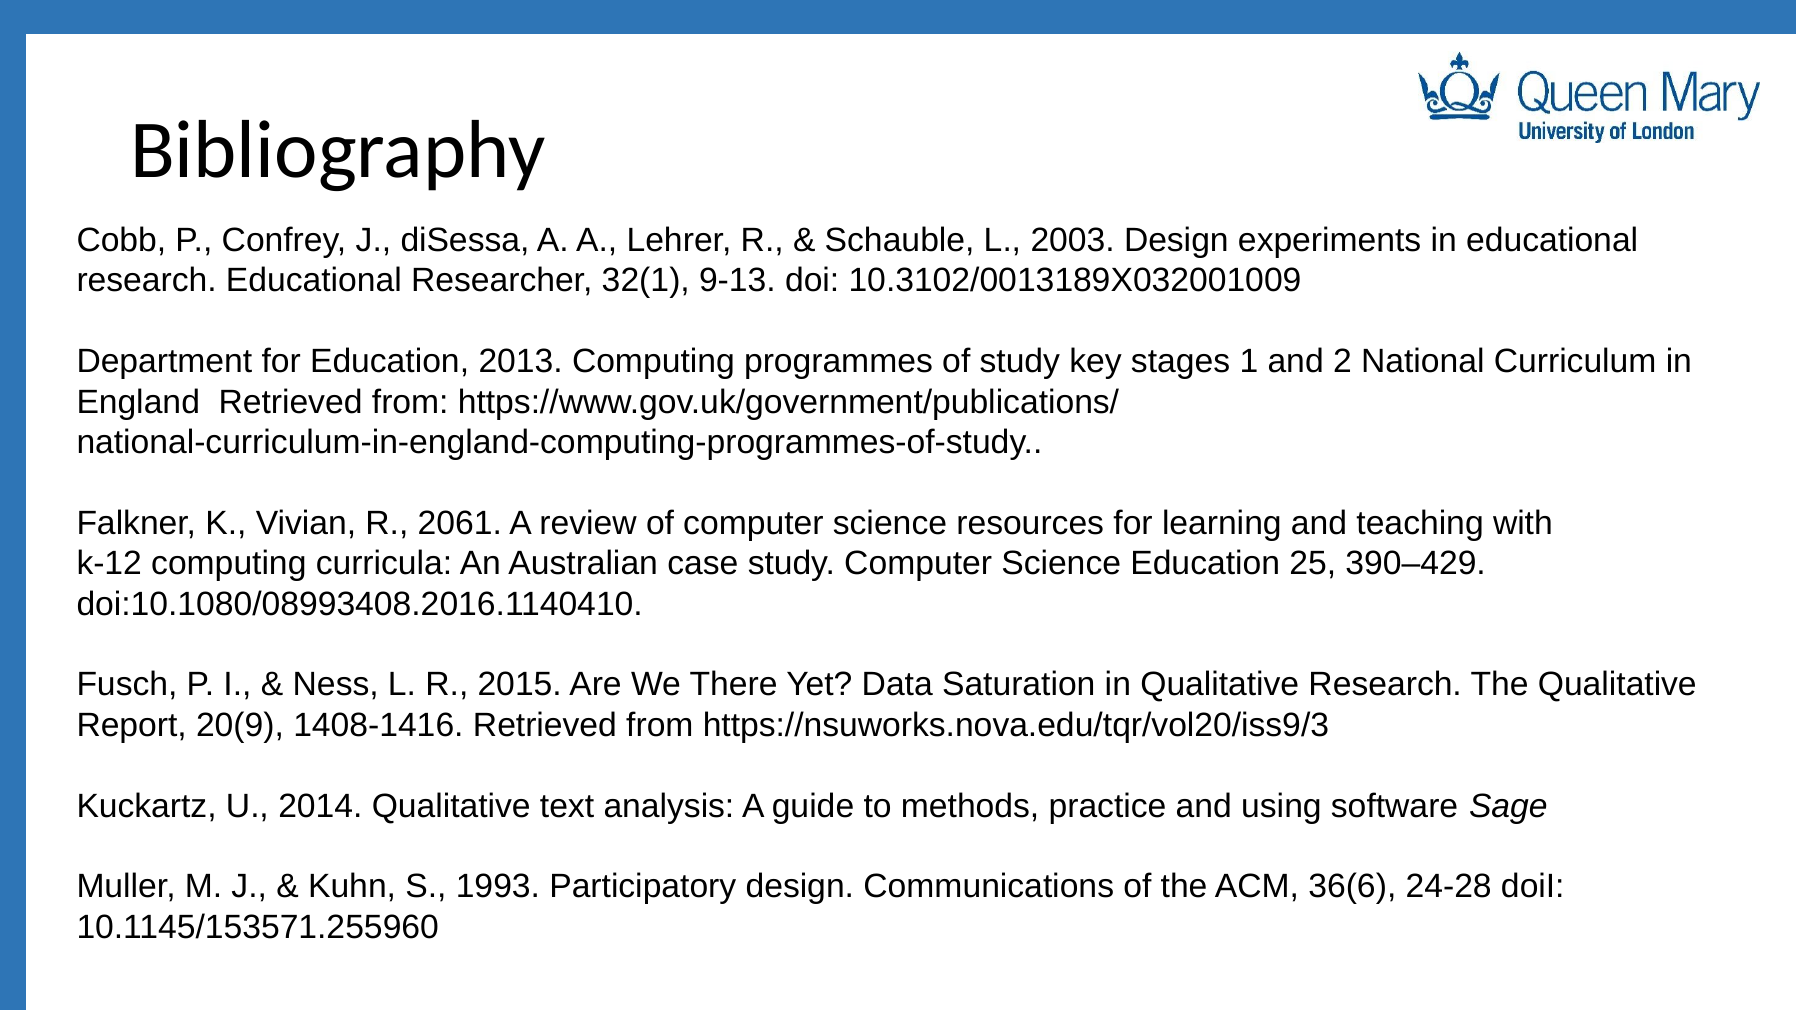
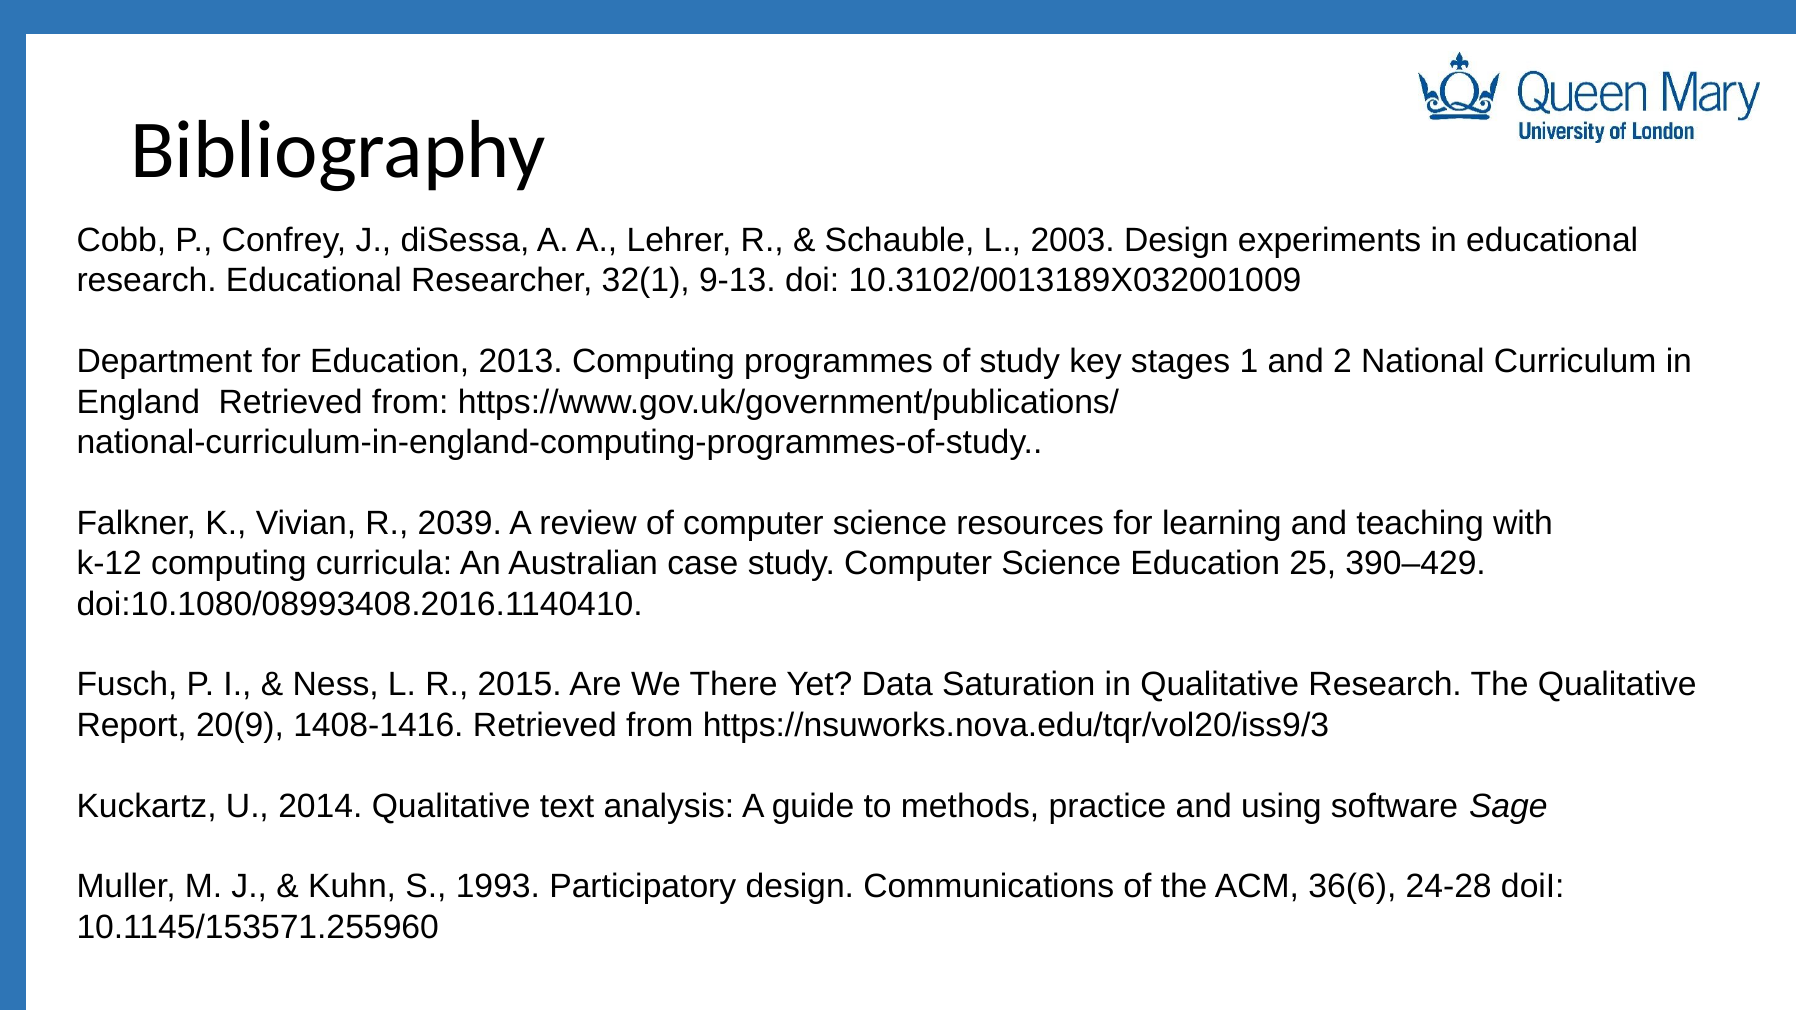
2061: 2061 -> 2039 (460, 523)
